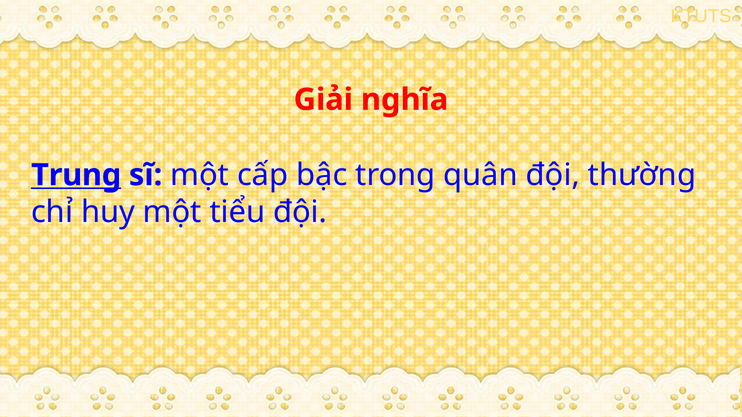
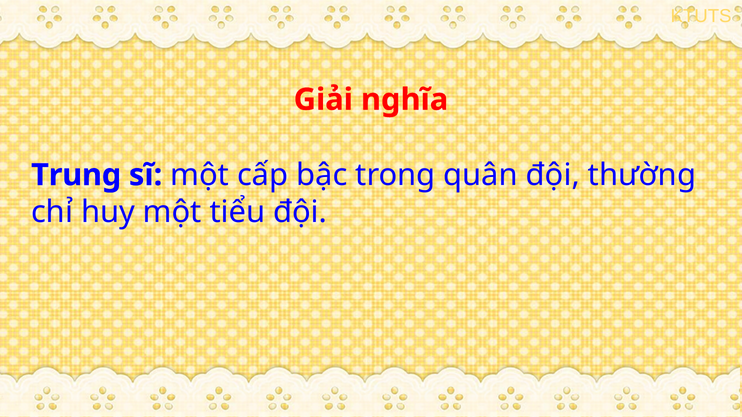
Trung underline: present -> none (76, 175)
